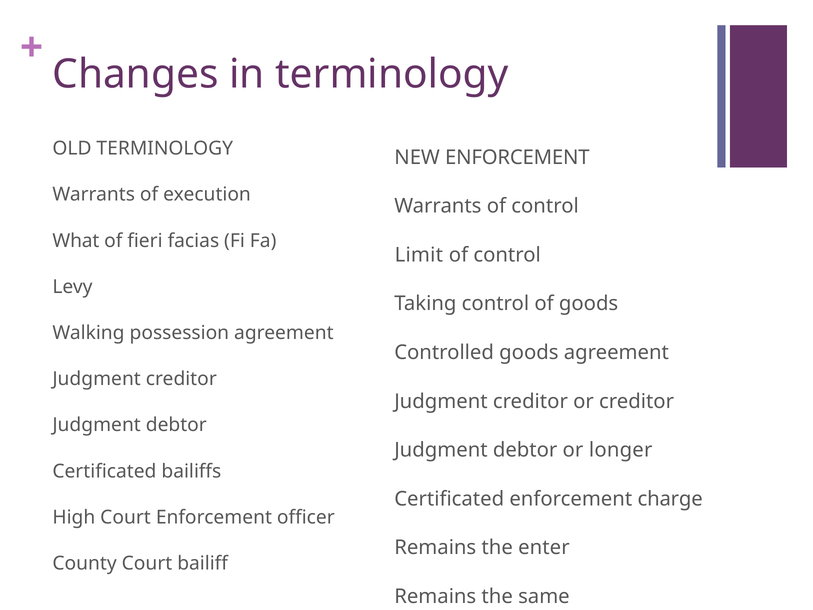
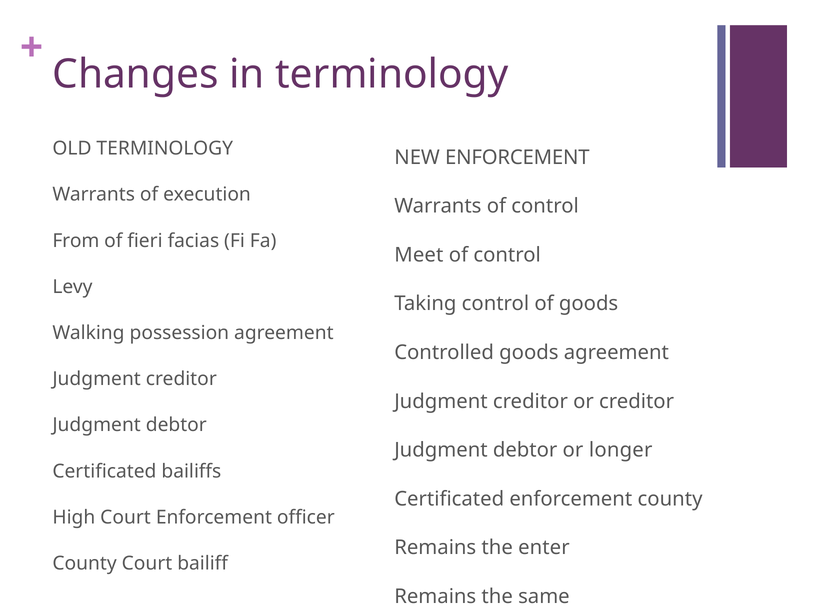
What: What -> From (76, 241)
Limit: Limit -> Meet (419, 255)
enforcement charge: charge -> county (670, 499)
